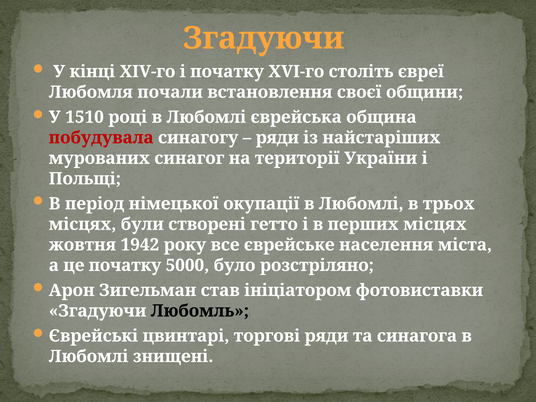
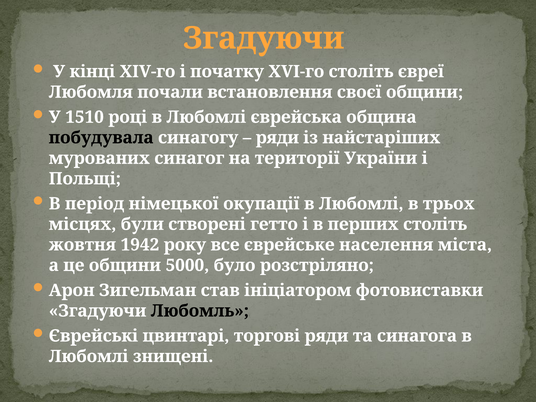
побудувала colour: red -> black (101, 138)
перших місцях: місцях -> століть (435, 224)
це початку: початку -> общини (125, 265)
